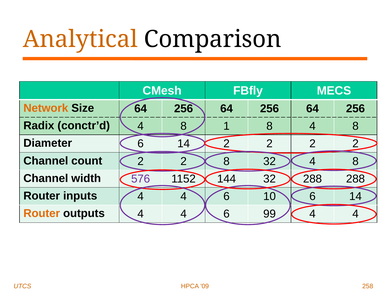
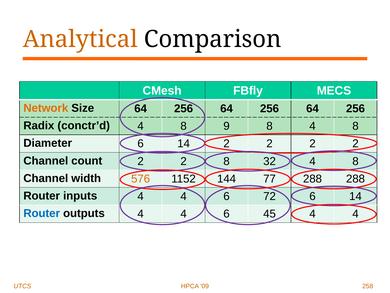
1: 1 -> 9 (227, 126)
576 colour: purple -> orange (141, 179)
144 32: 32 -> 77 (270, 179)
10: 10 -> 72 (270, 196)
Router colour: orange -> blue (42, 213)
99: 99 -> 45 (270, 214)
